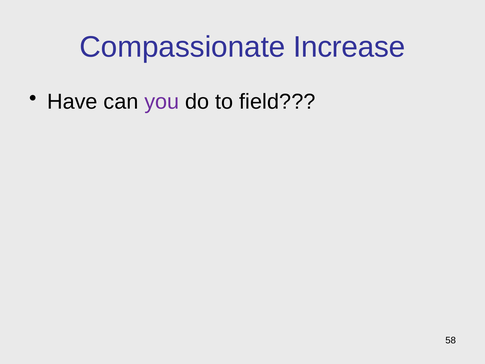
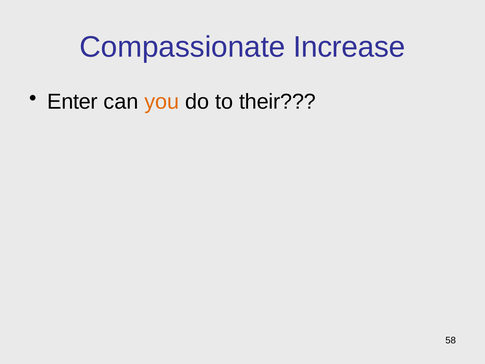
Have: Have -> Enter (73, 102)
you colour: purple -> orange (162, 102)
field: field -> their (277, 102)
